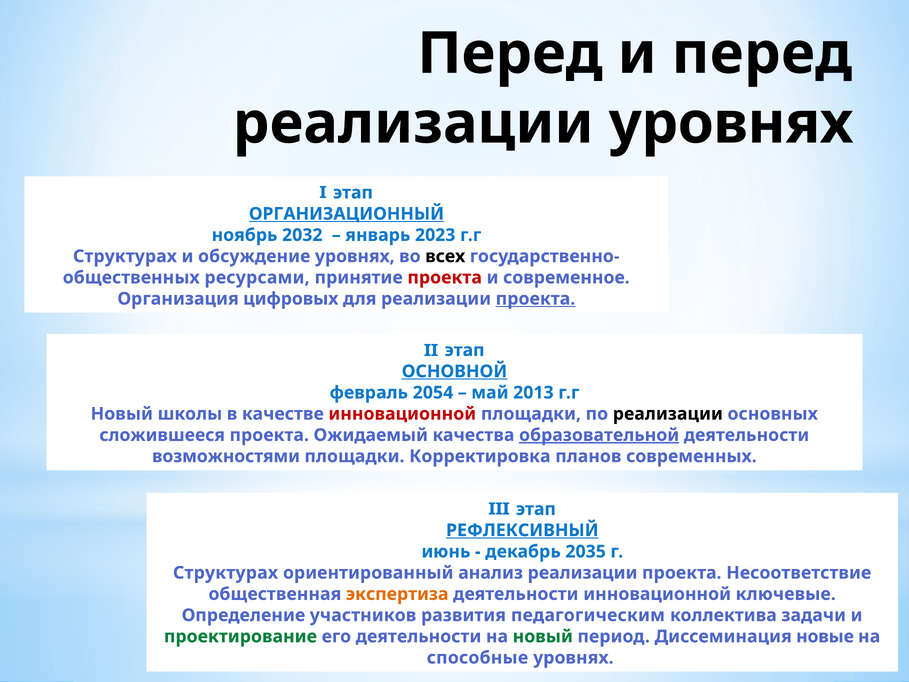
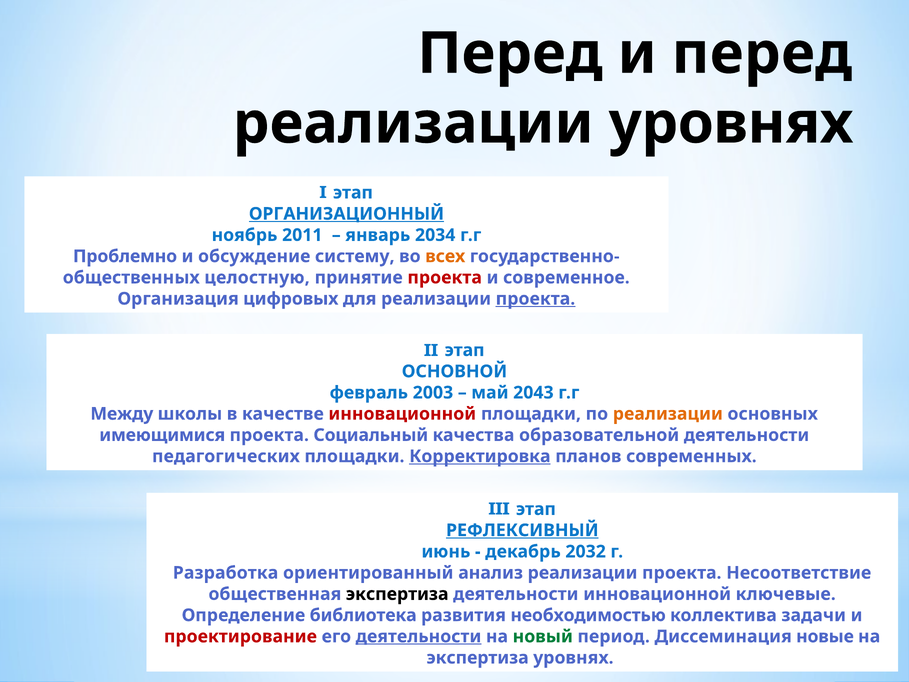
2032: 2032 -> 2011 (302, 235)
2023: 2023 -> 2034 (435, 235)
Структурах: Структурах -> Проблемно (125, 256)
обсуждение уровнях: уровнях -> систему (355, 256)
всех colour: black -> orange (445, 256)
ресурсами: ресурсами -> целостную (257, 277)
ОСНОВНОЙ underline: present -> none (454, 371)
2054: 2054 -> 2003 (433, 393)
2013: 2013 -> 2043 (533, 393)
Новый: Новый -> Между (122, 414)
реализации colour: black -> orange (668, 414)
сложившееся: сложившееся -> имеющимися (162, 435)
Ожидаемый: Ожидаемый -> Социальный (371, 435)
образовательной underline: present -> none (599, 435)
возможностями: возможностями -> педагогических (226, 456)
Корректировка underline: none -> present (480, 456)
2035: 2035 -> 2032 (586, 551)
Структурах: Структурах -> Разработка (226, 573)
экспертиза colour: orange -> black (397, 594)
участников: участников -> библиотека (363, 615)
педагогическим: педагогическим -> необходимостью (588, 615)
проектирование colour: green -> red (240, 636)
деятельности underline: none -> present (419, 636)
способные: способные -> экспертиза (478, 658)
